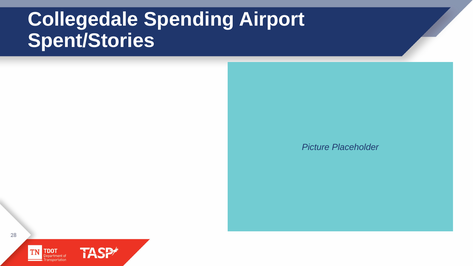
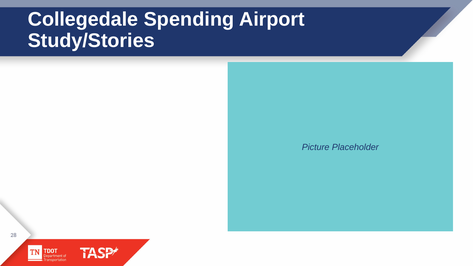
Spent/Stories: Spent/Stories -> Study/Stories (91, 41)
